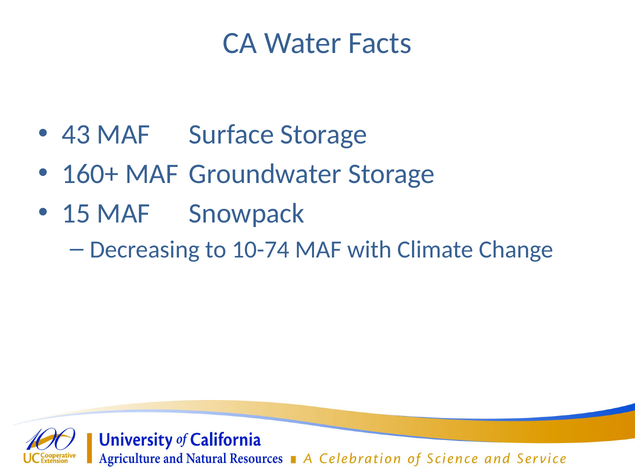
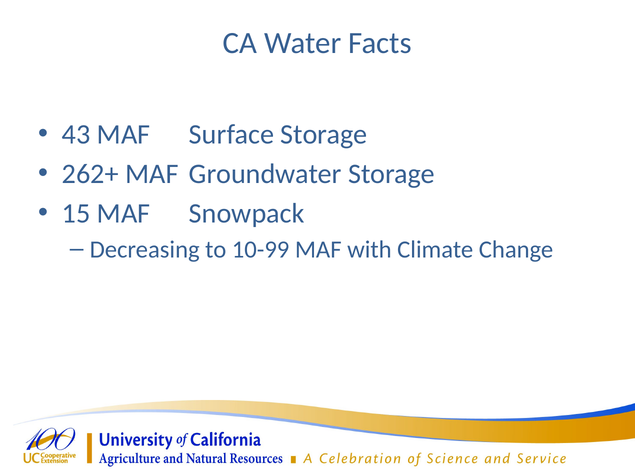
160+: 160+ -> 262+ (90, 174)
10-74: 10-74 -> 10-99 (261, 250)
